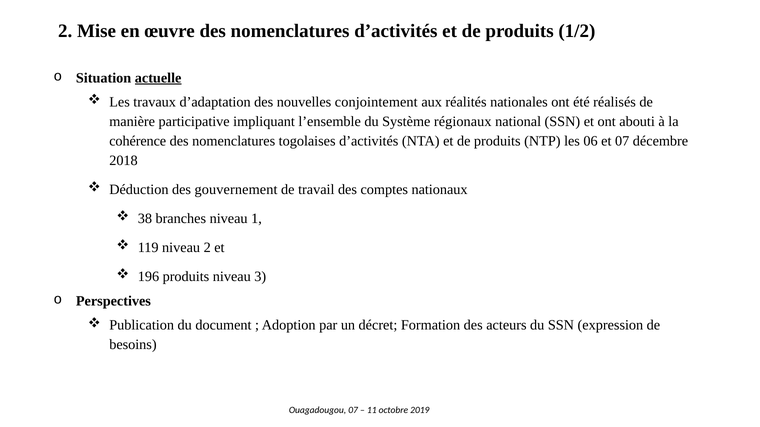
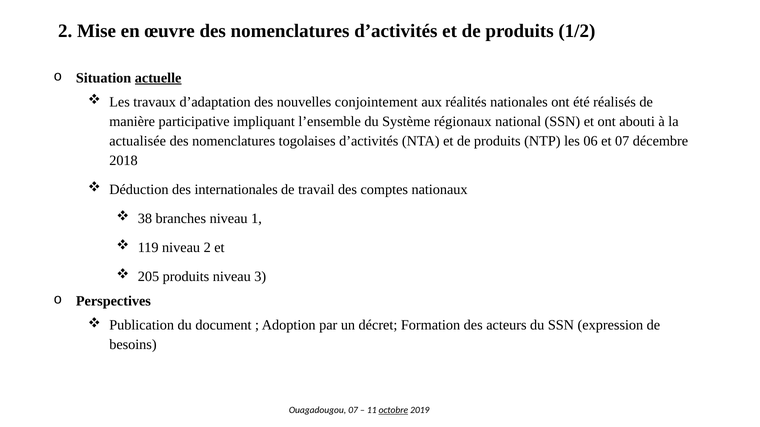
cohérence: cohérence -> actualisée (138, 141)
gouvernement: gouvernement -> internationales (236, 190)
196: 196 -> 205 (148, 277)
octobre underline: none -> present (393, 411)
